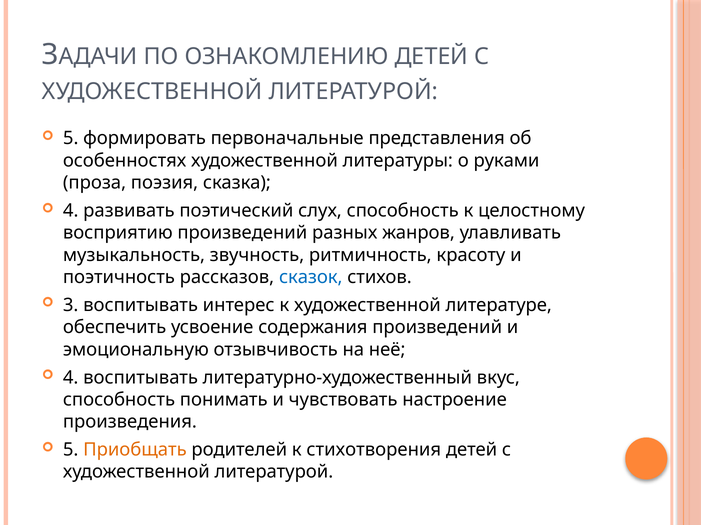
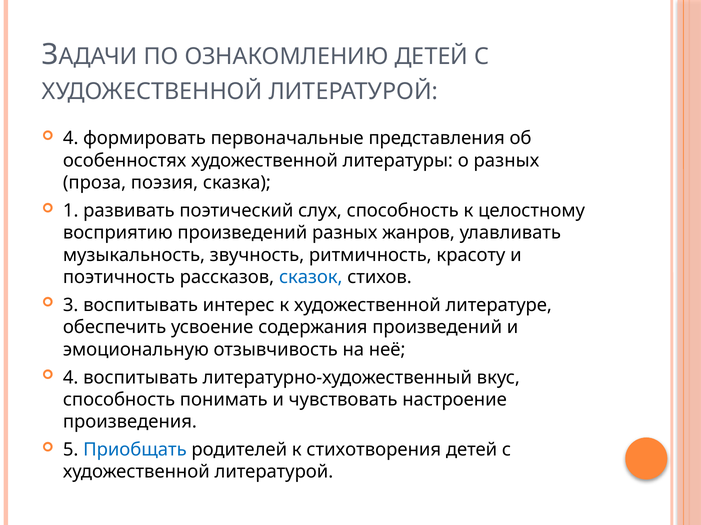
5: 5 -> 4 (71, 139)
о руками: руками -> разных (506, 161)
4: 4 -> 1 (71, 211)
Приобщать colour: orange -> blue (135, 450)
